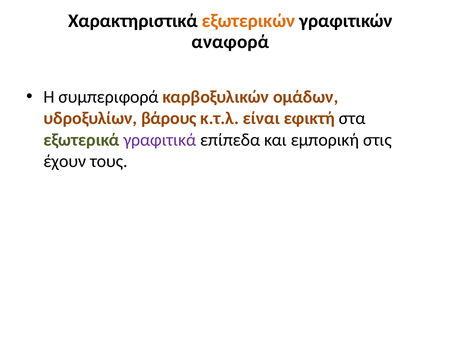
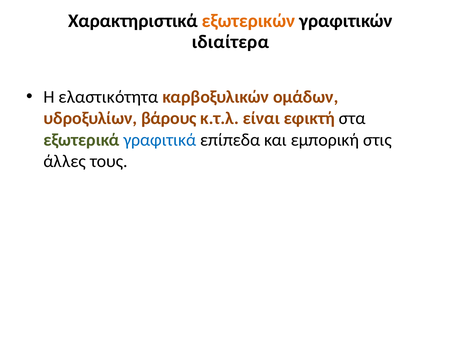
αναφορά: αναφορά -> ιδιαίτερα (230, 42)
συμπεριφορά: συμπεριφορά -> ελαστικότητα (109, 97)
γραφιτικά colour: purple -> blue (160, 140)
έχουν: έχουν -> άλλες (65, 161)
